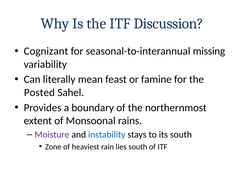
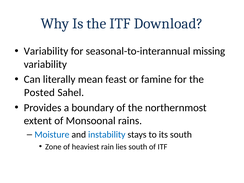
Discussion: Discussion -> Download (168, 24)
Cognizant: Cognizant -> Variability (46, 51)
Moisture colour: purple -> blue (52, 135)
